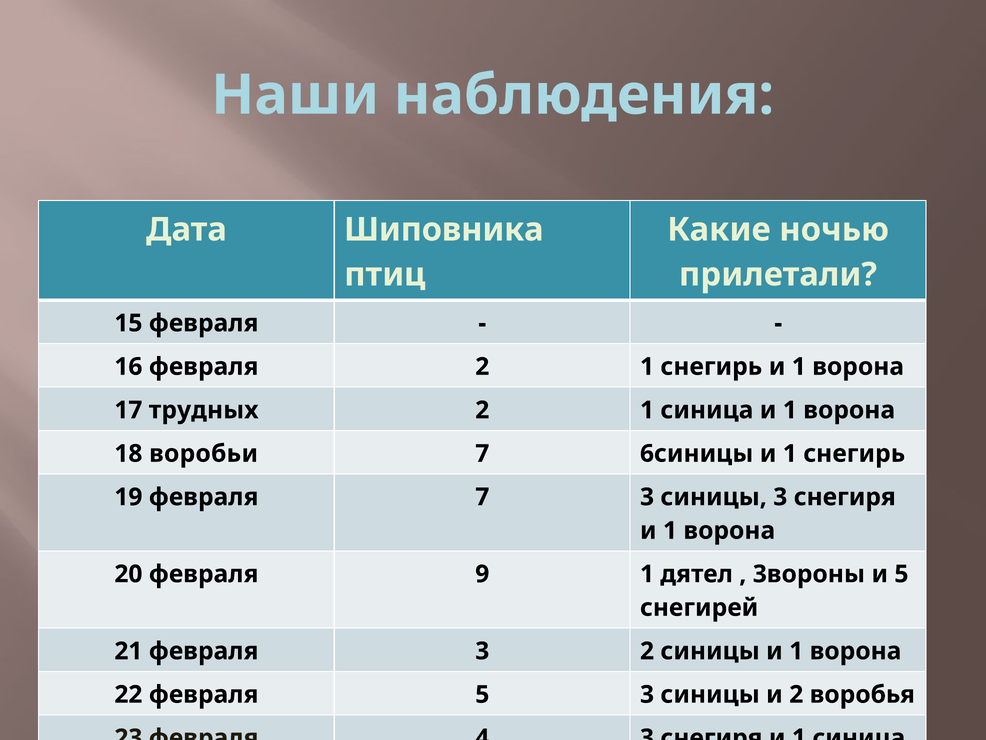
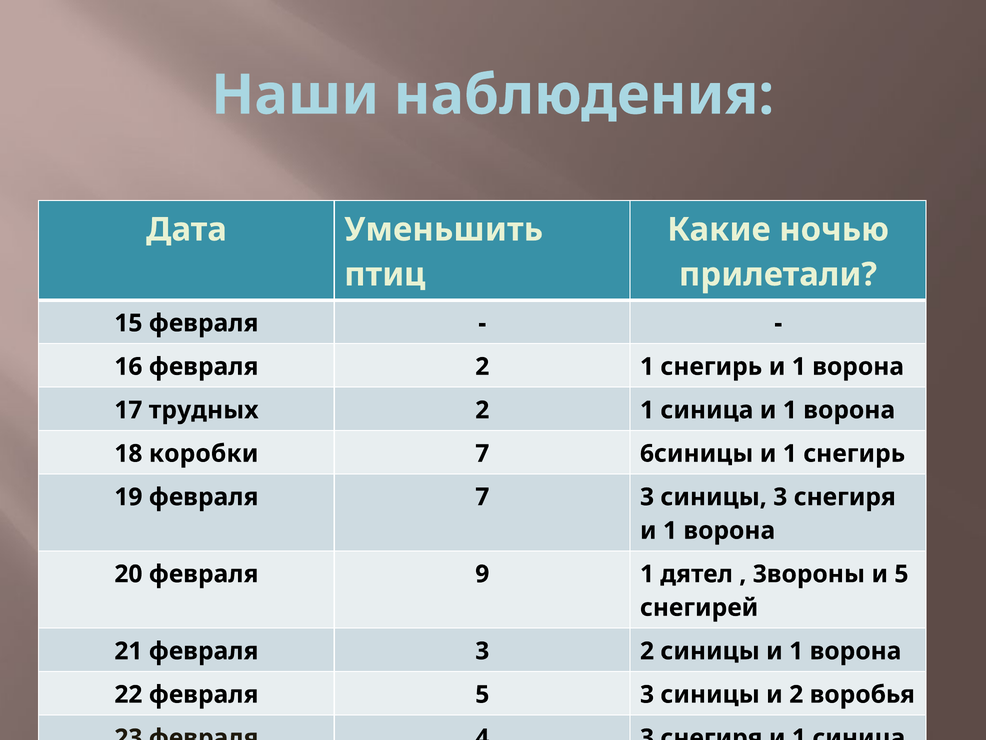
Шиповника: Шиповника -> Уменьшить (444, 230)
воробьи: воробьи -> коробки (204, 453)
